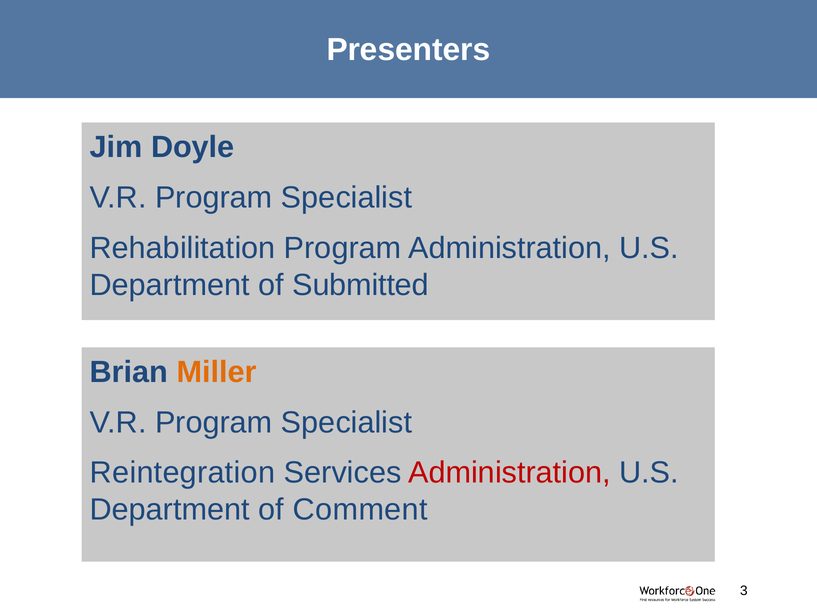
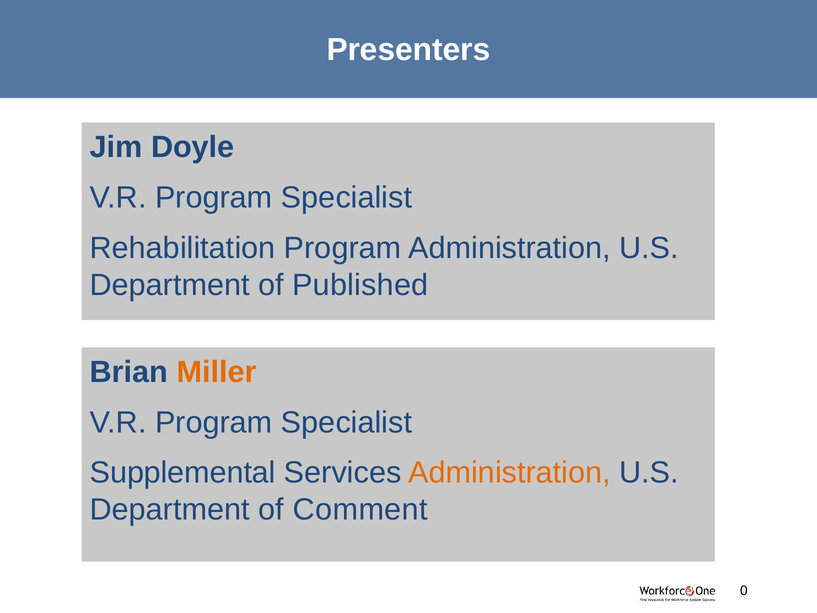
Submitted: Submitted -> Published (360, 285)
Reintegration: Reintegration -> Supplemental (183, 473)
Administration colour: red -> orange (509, 473)
3: 3 -> 0 (744, 591)
